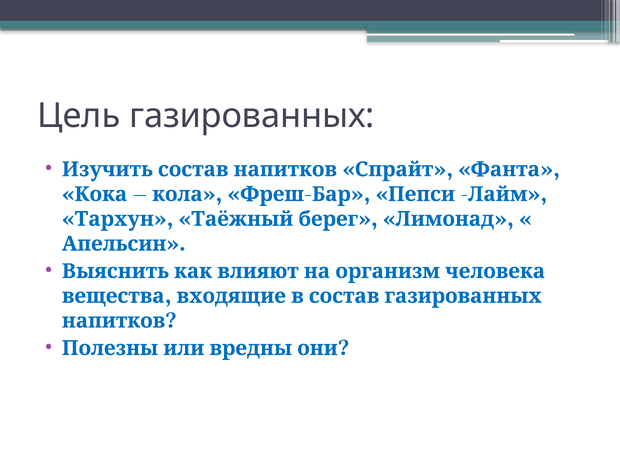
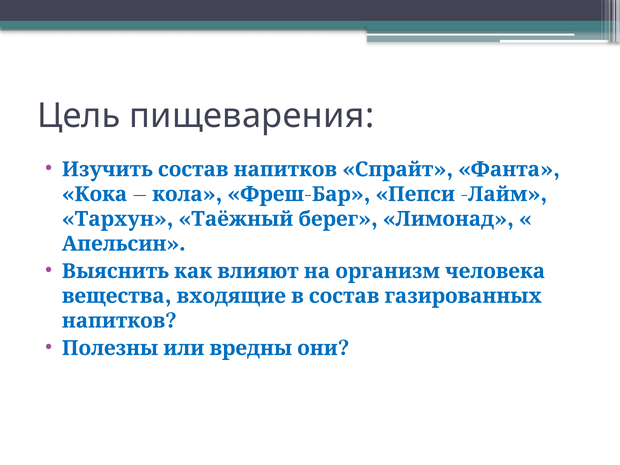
Цель газированных: газированных -> пищеварения (252, 116)
